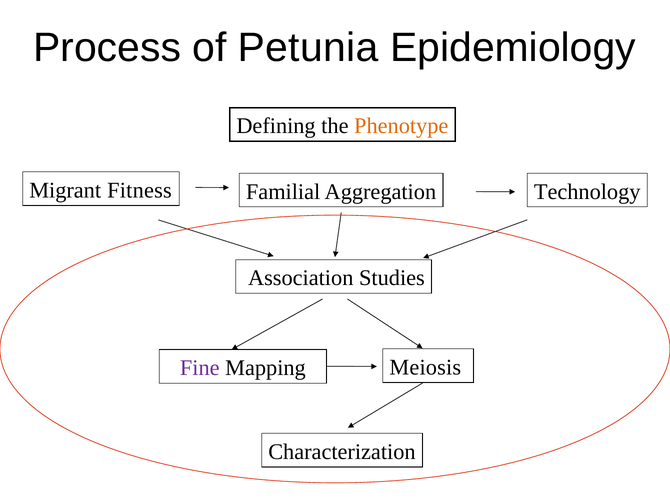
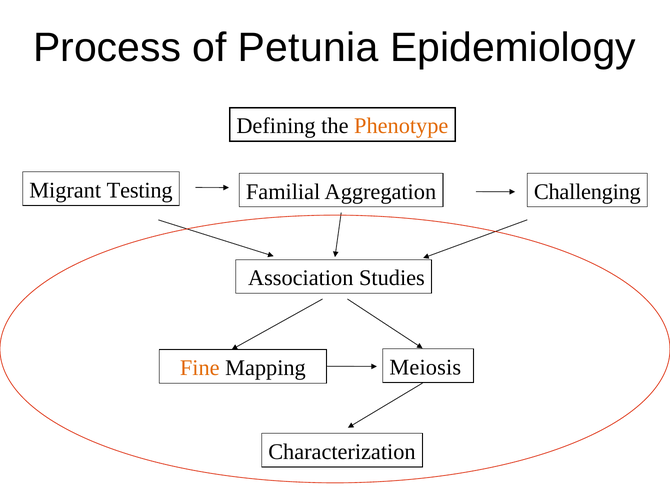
Fitness: Fitness -> Testing (140, 190)
Technology: Technology -> Challenging (587, 191)
Fine colour: purple -> orange (200, 368)
